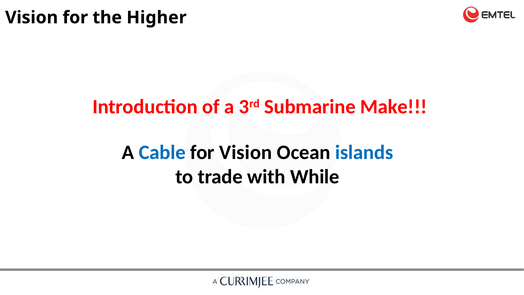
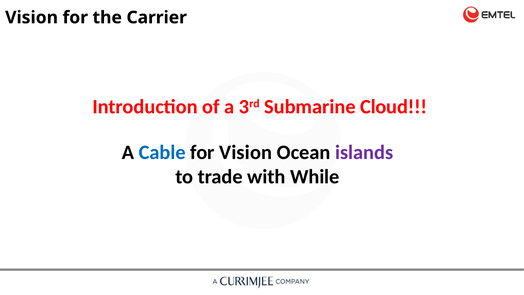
Higher: Higher -> Carrier (157, 18)
Make: Make -> Cloud (394, 107)
islands colour: blue -> purple (364, 152)
